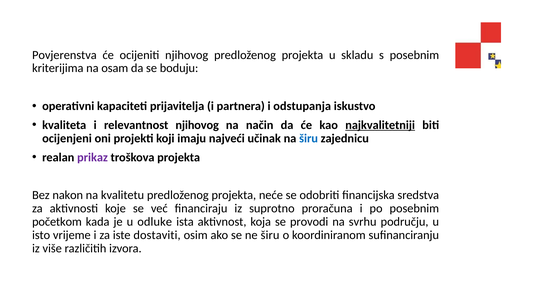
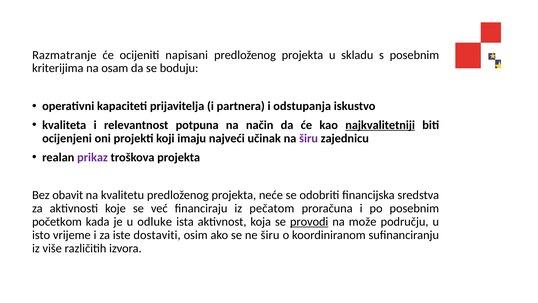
Povjerenstva: Povjerenstva -> Razmatranje (64, 55)
ocijeniti njihovog: njihovog -> napisani (187, 55)
relevantnost njihovog: njihovog -> potpuna (197, 125)
širu colour: blue -> purple (309, 138)
nakon: nakon -> obavit (68, 195)
suprotno: suprotno -> pečatom (272, 208)
provodi underline: none -> present (309, 221)
svrhu: svrhu -> može (363, 221)
